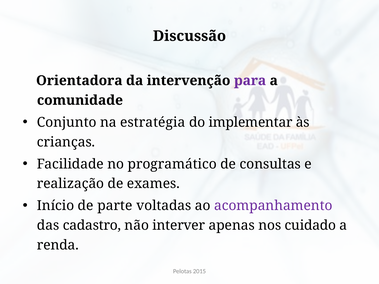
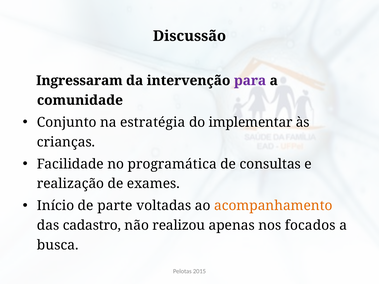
Orientadora: Orientadora -> Ingressaram (79, 81)
programático: programático -> programática (172, 164)
acompanhamento colour: purple -> orange (273, 206)
interver: interver -> realizou (179, 226)
cuidado: cuidado -> focados (310, 226)
renda: renda -> busca (58, 245)
